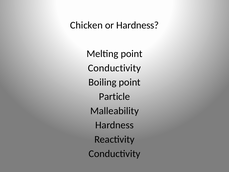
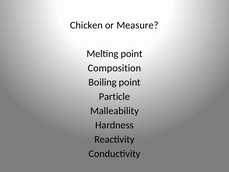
or Hardness: Hardness -> Measure (137, 25)
Conductivity: Conductivity -> Composition (114, 68)
